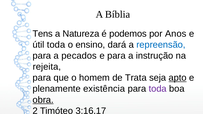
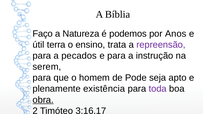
Tens: Tens -> Faço (43, 34)
útil toda: toda -> terra (56, 45)
dará: dará -> trata (117, 45)
repreensão colour: blue -> purple (161, 45)
rejeita: rejeita -> serem (47, 67)
Trata: Trata -> Pode (136, 78)
apto underline: present -> none (178, 78)
